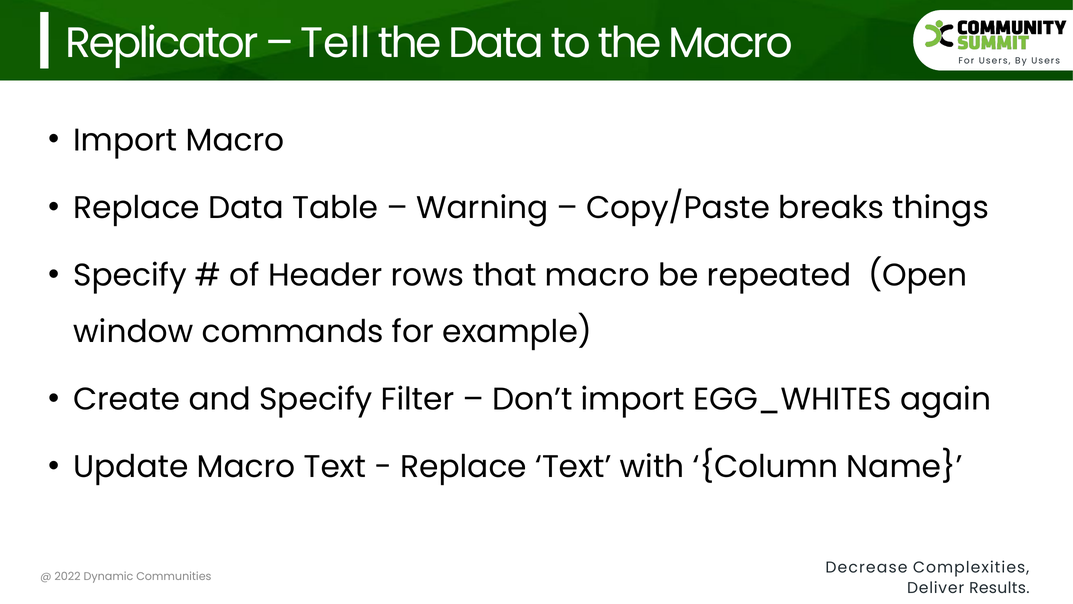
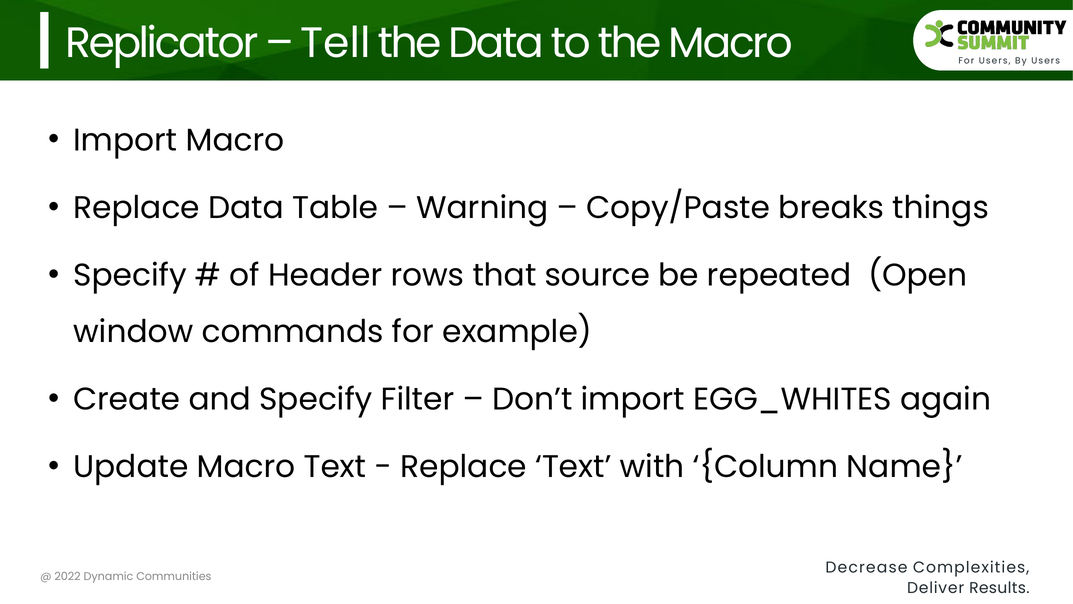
that macro: macro -> source (597, 275)
